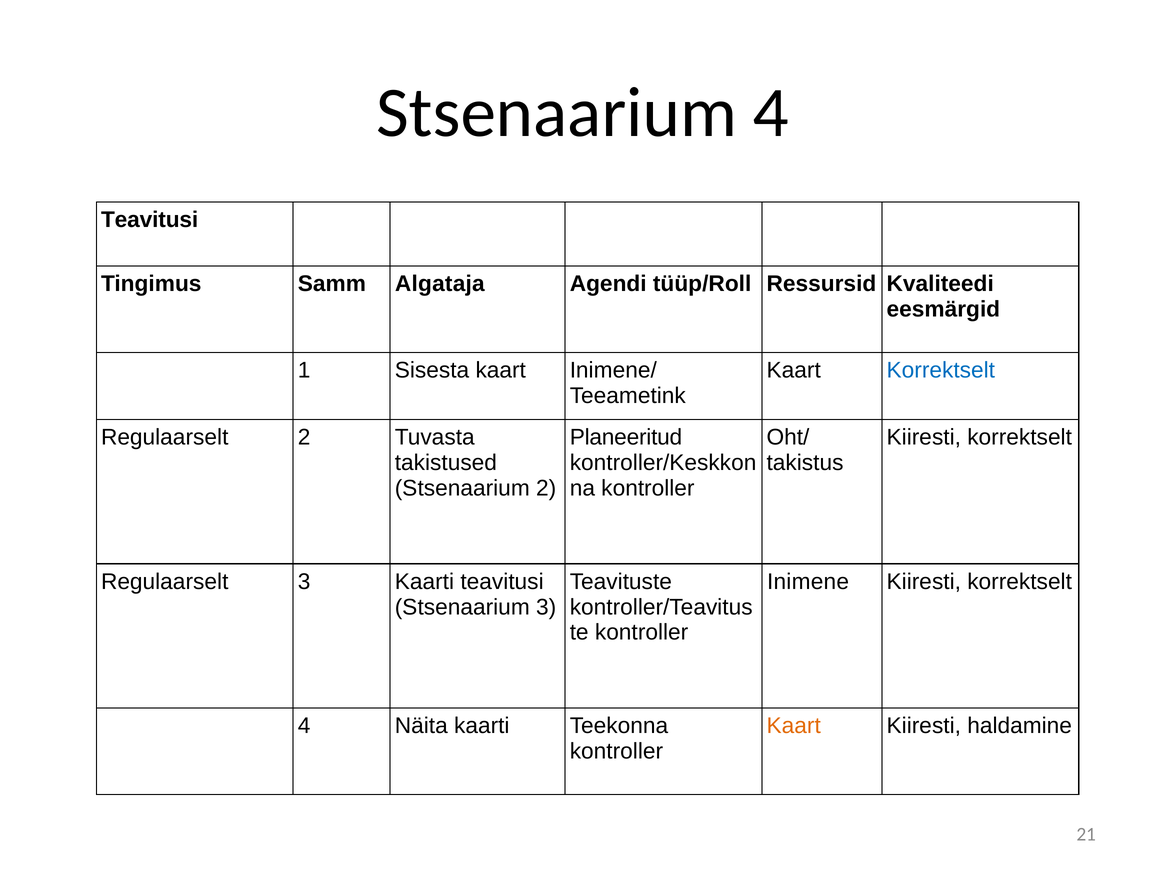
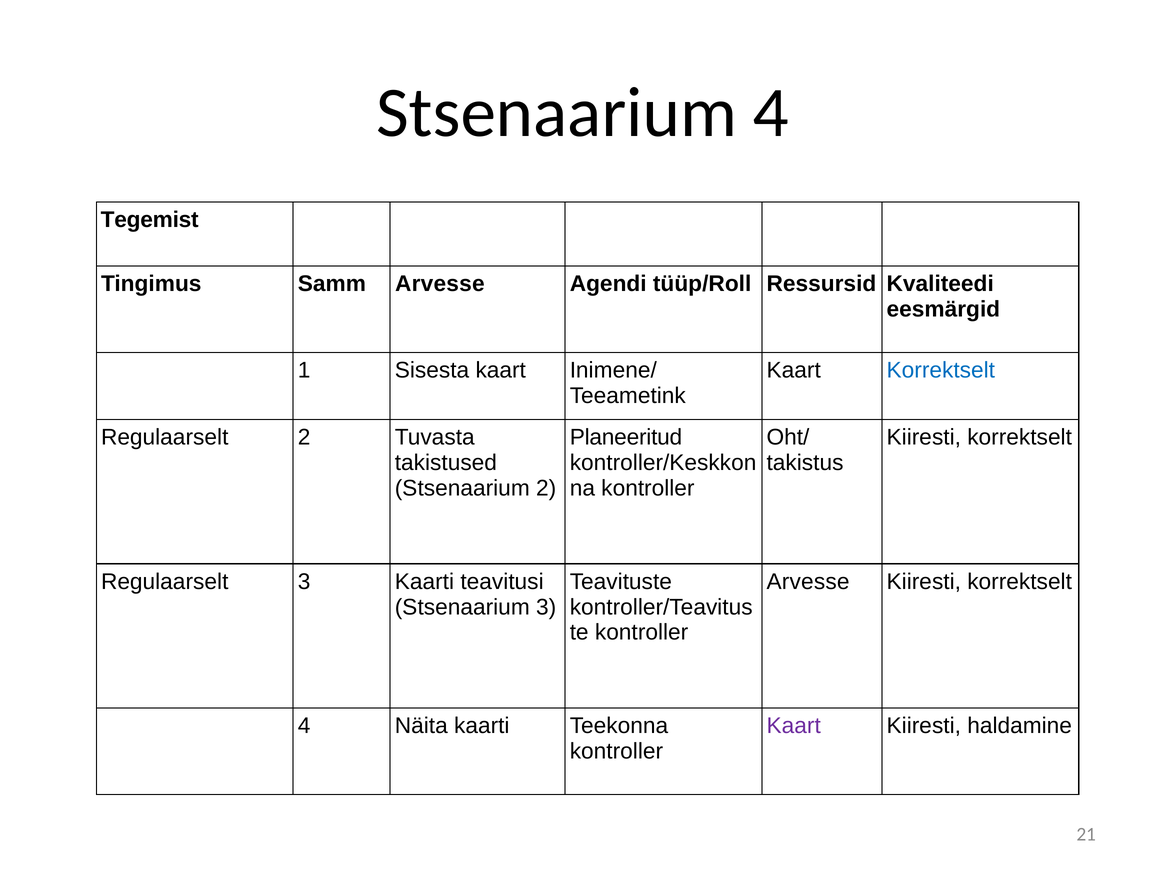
Teavitusi: Teavitusi -> Tegemist (150, 220)
Samm Algataja: Algataja -> Arvesse (440, 284)
Inimene: Inimene -> Arvesse (808, 582)
Kaart colour: orange -> purple (794, 726)
